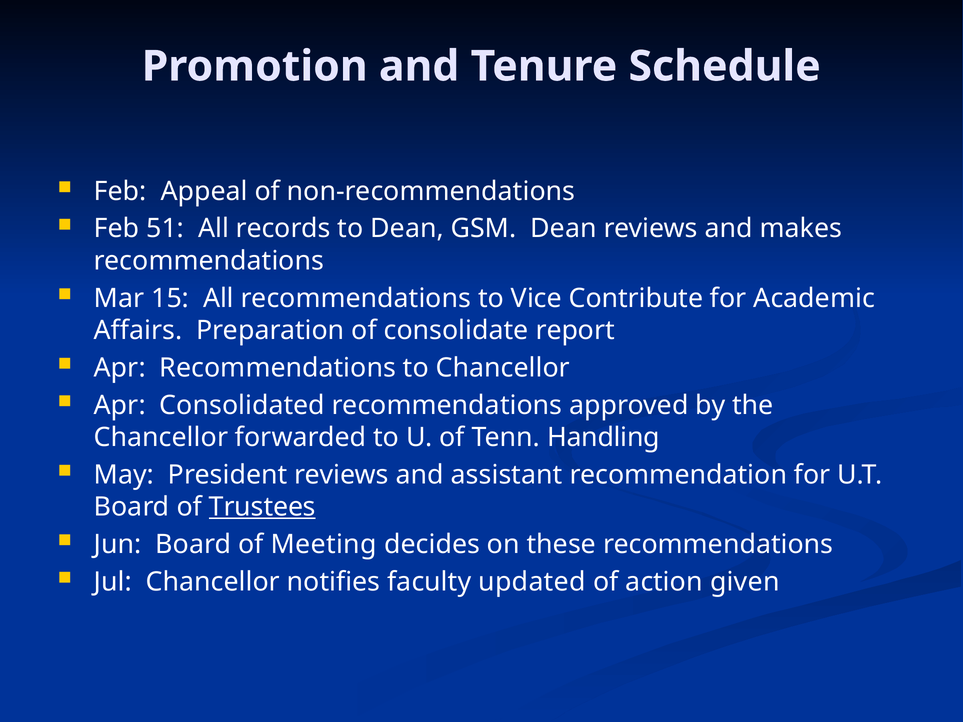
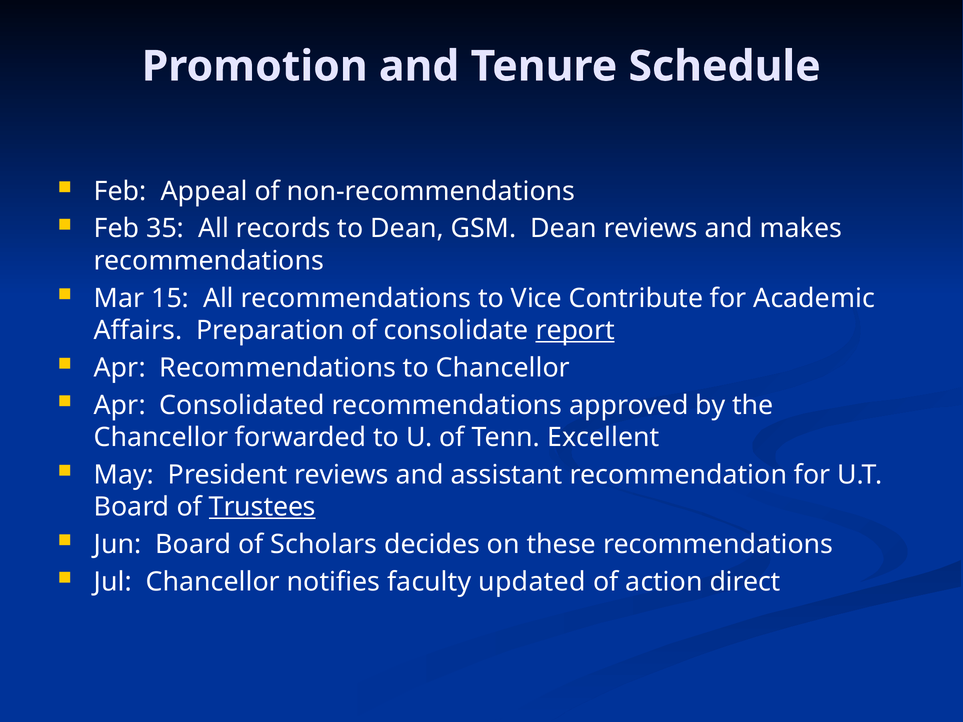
51: 51 -> 35 (165, 229)
report underline: none -> present (575, 330)
Handling: Handling -> Excellent (603, 437)
Meeting: Meeting -> Scholars (324, 544)
given: given -> direct (745, 582)
